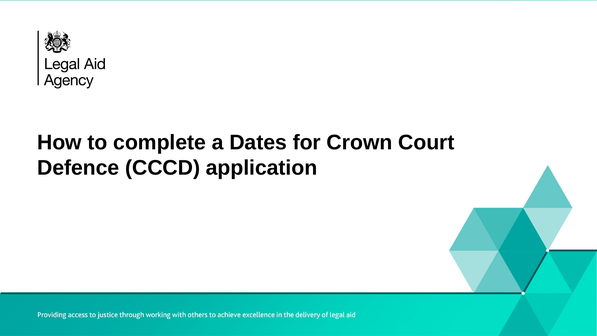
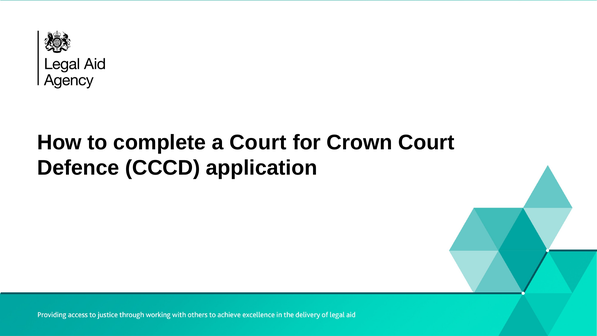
a Dates: Dates -> Court (258, 142)
